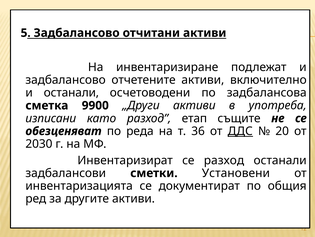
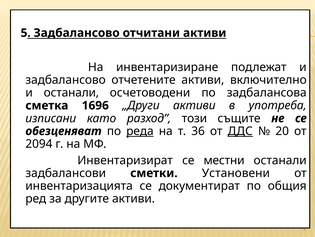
9900: 9900 -> 1696 (95, 105)
етап: етап -> този (194, 118)
реда underline: none -> present (140, 131)
2030: 2030 -> 2094 (39, 144)
се разход: разход -> местни (224, 160)
